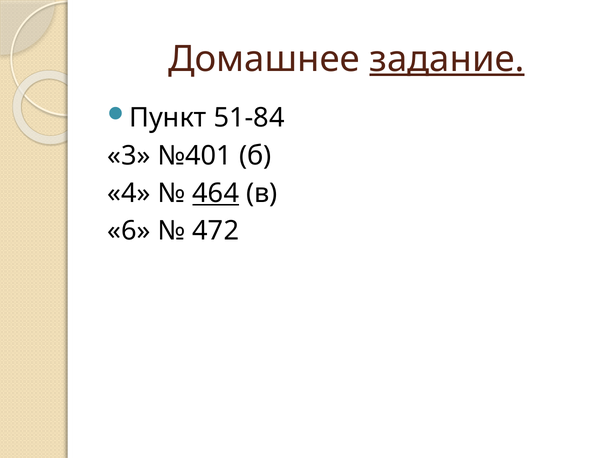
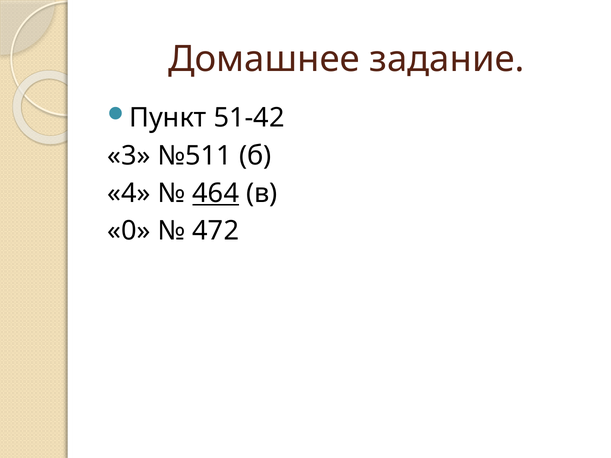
задание underline: present -> none (447, 59)
51-84: 51-84 -> 51-42 (249, 118)
№401: №401 -> №511 (195, 156)
6: 6 -> 0 (129, 231)
